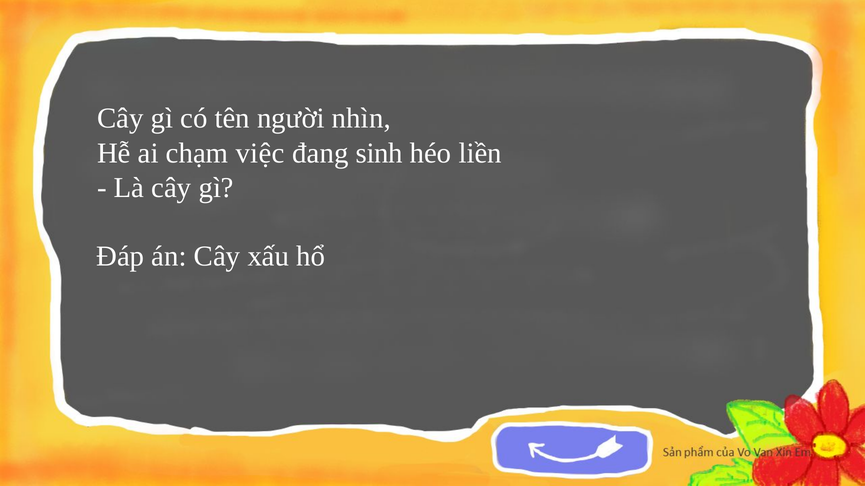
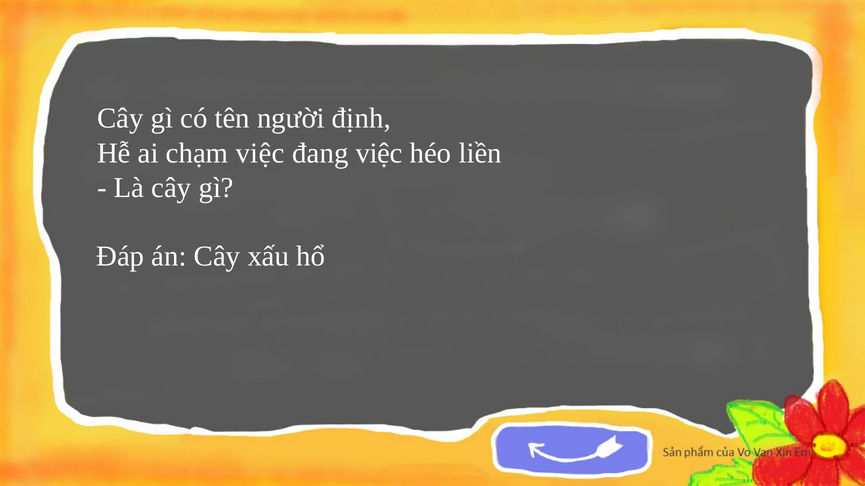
nhìn: nhìn -> định (361, 119)
đang sinh: sinh -> việc (379, 153)
